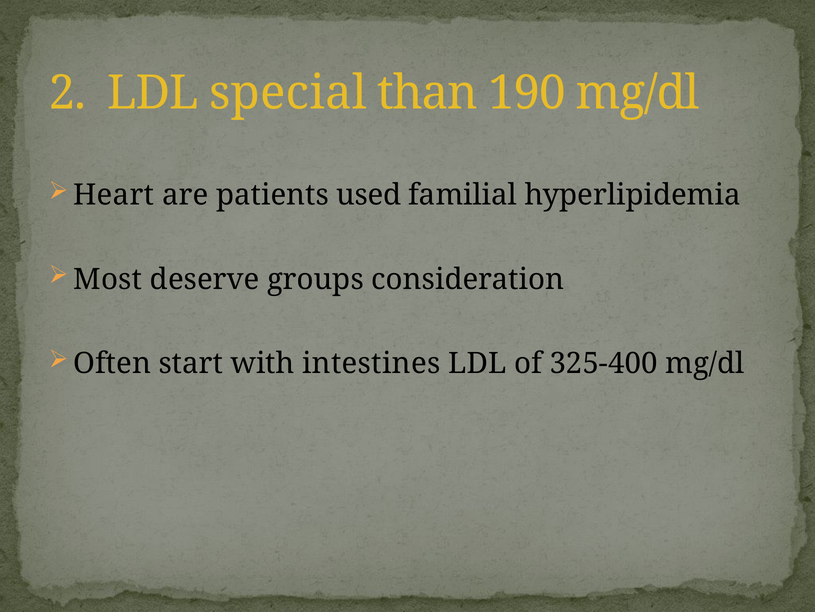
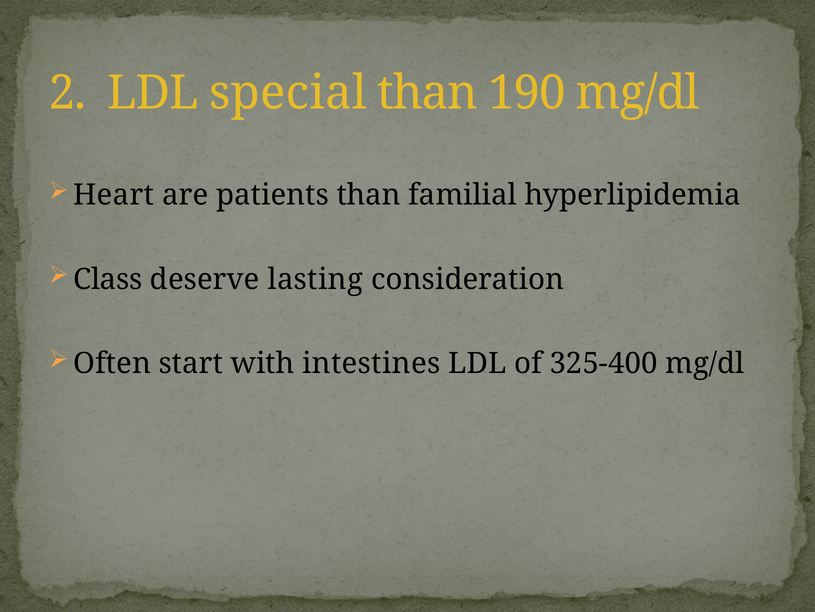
patients used: used -> than (369, 195)
Most: Most -> Class (108, 279)
groups: groups -> lasting (315, 279)
